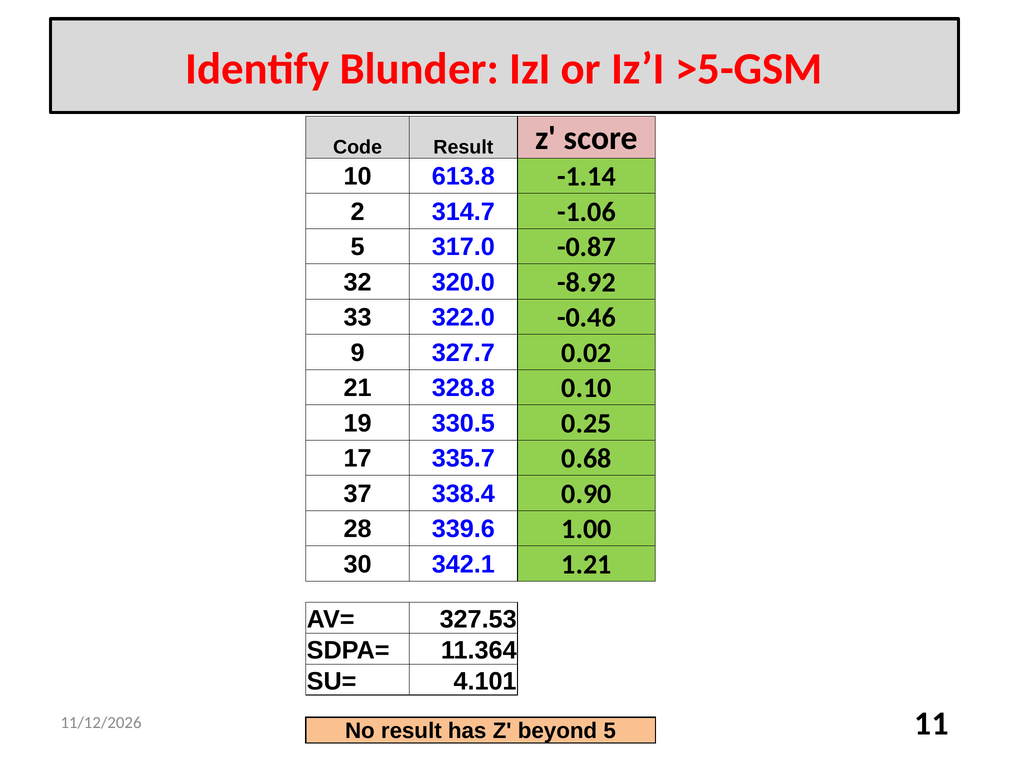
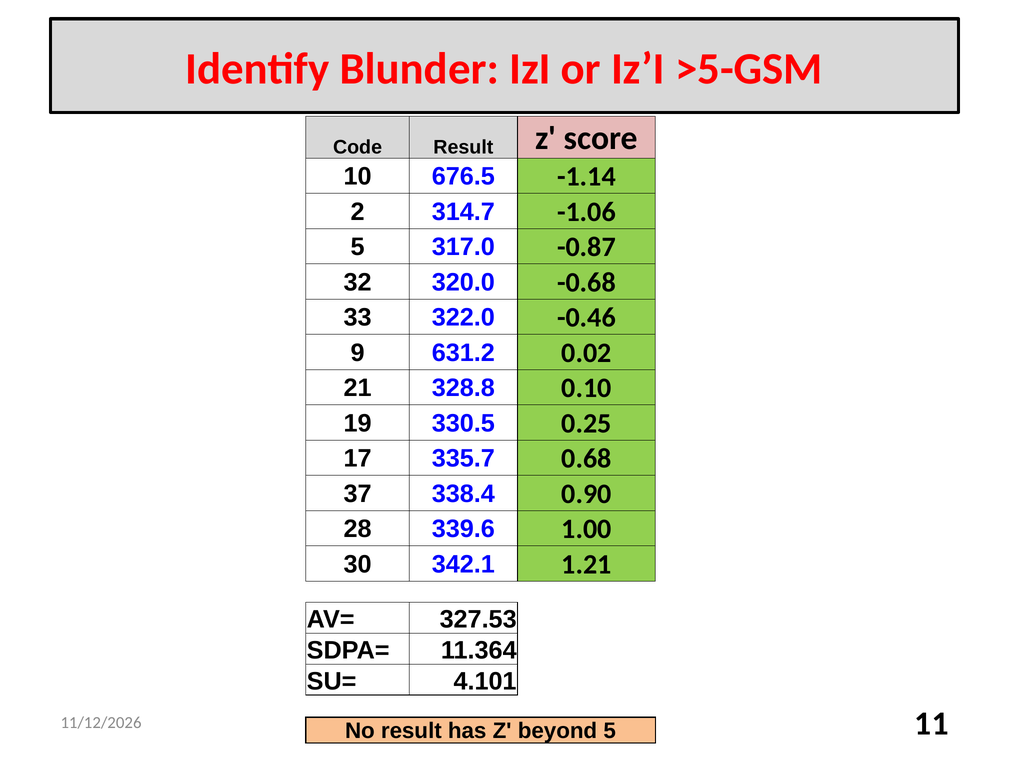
613.8: 613.8 -> 676.5 (463, 177)
-8.92: -8.92 -> -0.68 (586, 282)
327.7: 327.7 -> 631.2 (463, 353)
